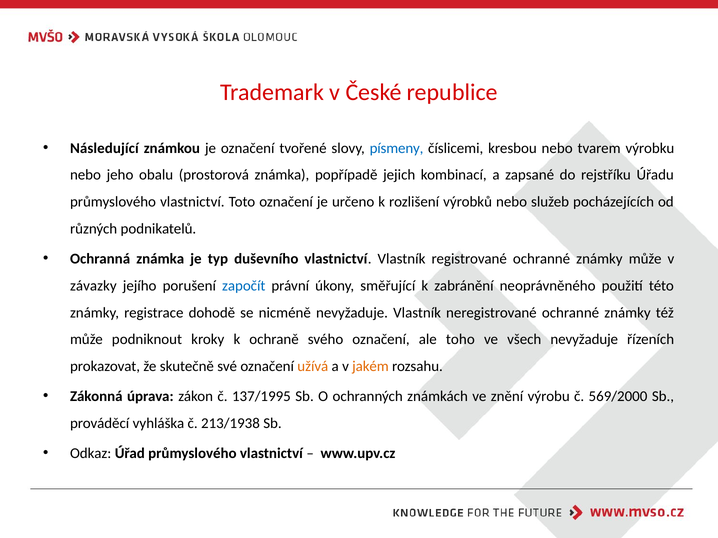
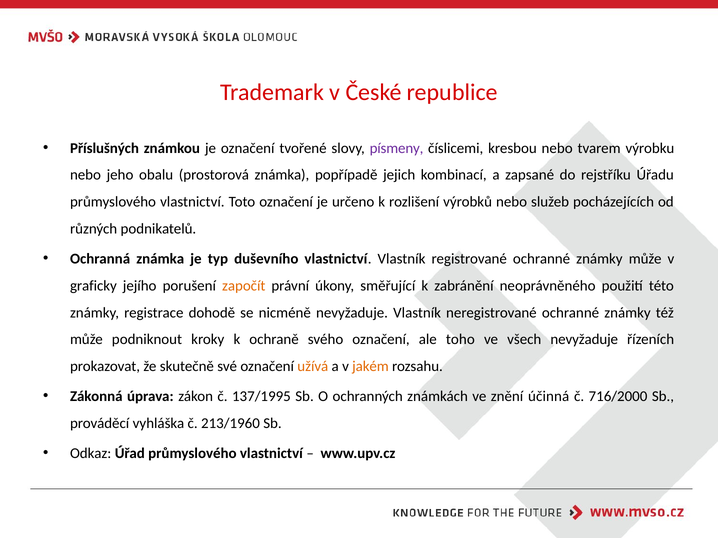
Následující: Následující -> Příslušných (104, 148)
písmeny colour: blue -> purple (397, 148)
závazky: závazky -> graficky (93, 286)
započít colour: blue -> orange (244, 286)
výrobu: výrobu -> účinná (549, 397)
569/2000: 569/2000 -> 716/2000 (618, 397)
213/1938: 213/1938 -> 213/1960 (230, 424)
